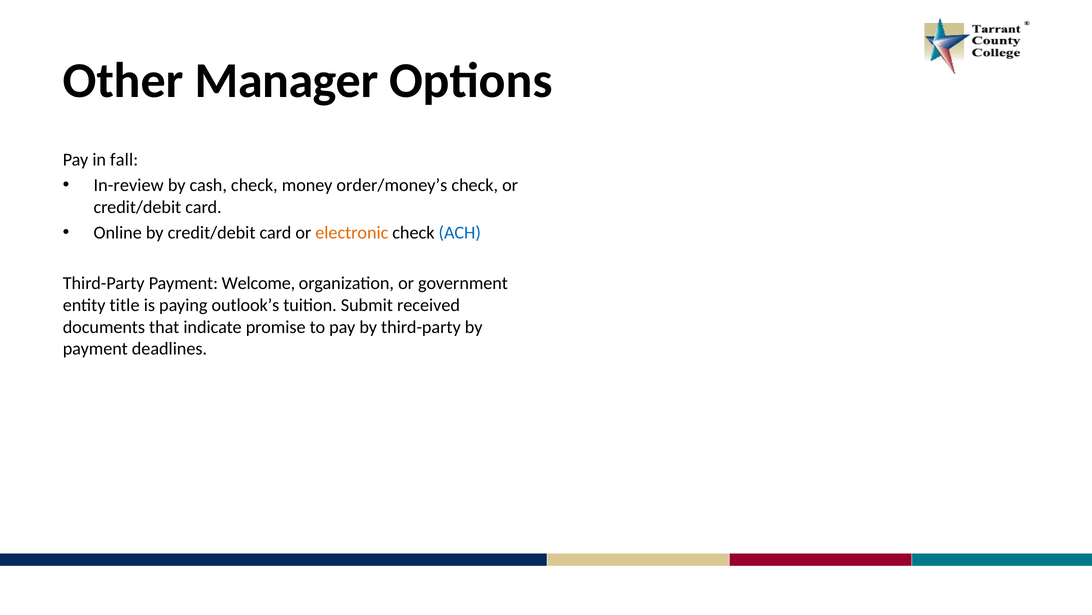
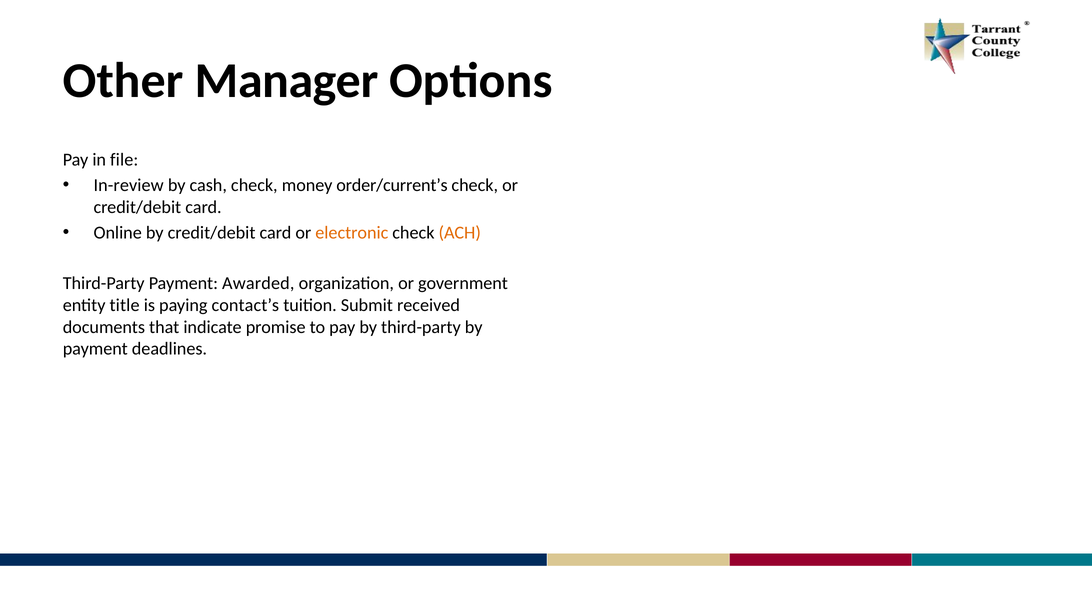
fall: fall -> file (124, 160)
order/money’s: order/money’s -> order/current’s (392, 185)
ACH colour: blue -> orange (460, 232)
Welcome: Welcome -> Awarded (258, 283)
outlook’s: outlook’s -> contact’s (245, 305)
